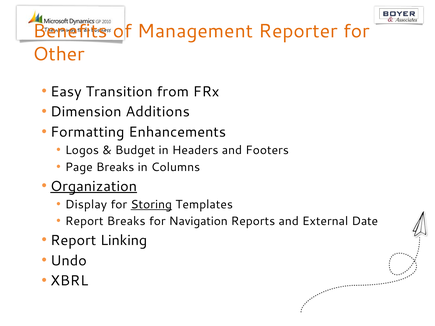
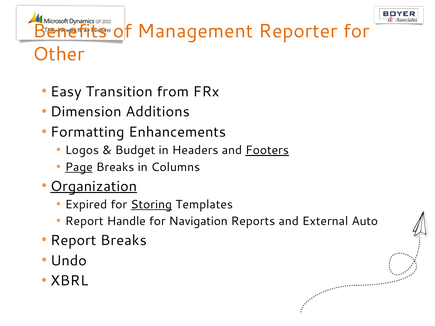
Footers underline: none -> present (267, 150)
Page underline: none -> present (79, 167)
Display: Display -> Expired (86, 205)
Report Breaks: Breaks -> Handle (126, 221)
Date: Date -> Auto (365, 221)
Report Linking: Linking -> Breaks (124, 241)
